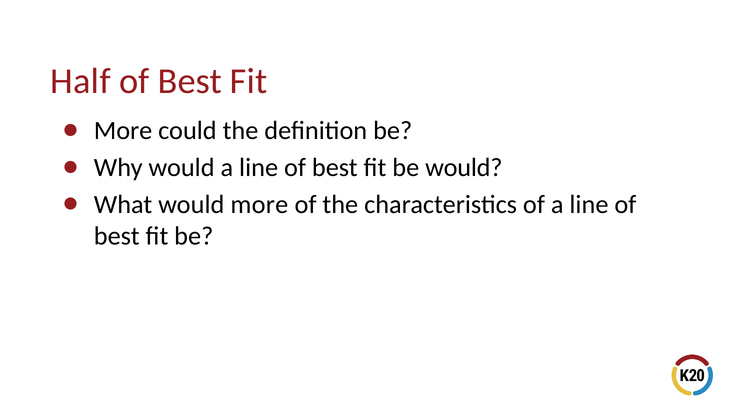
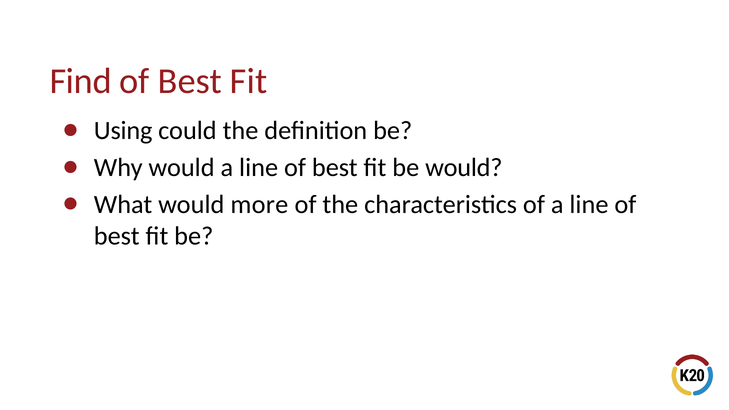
Half: Half -> Find (81, 81)
More: More -> Using (123, 131)
